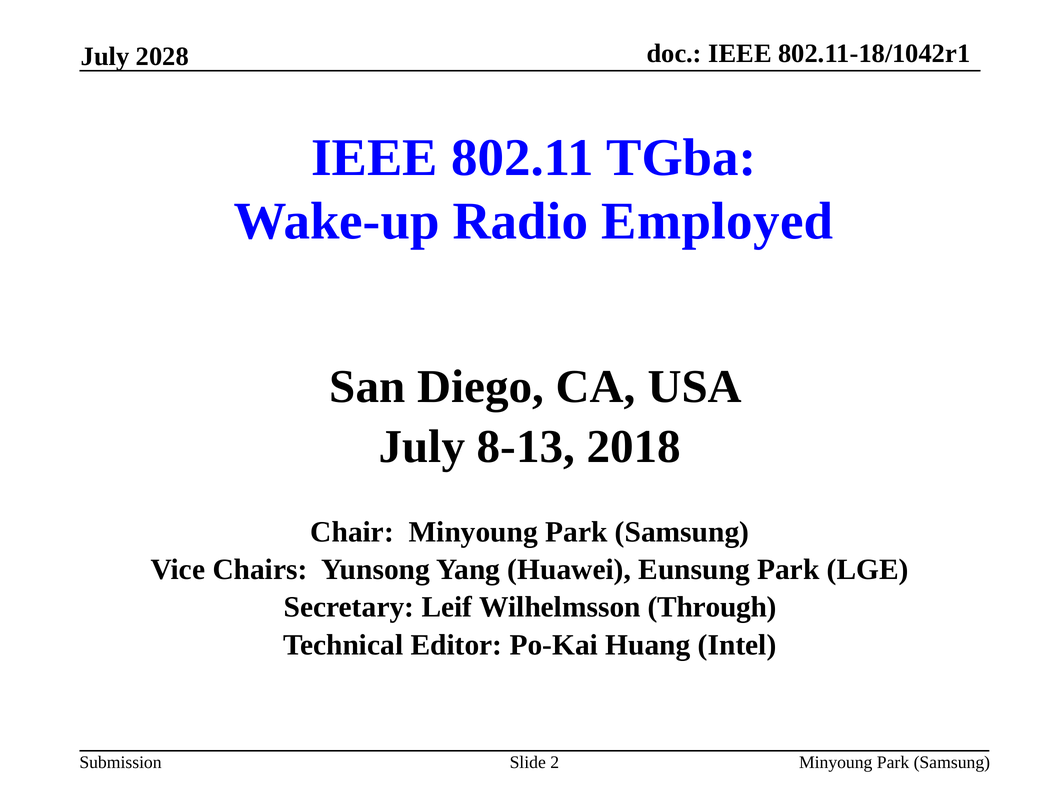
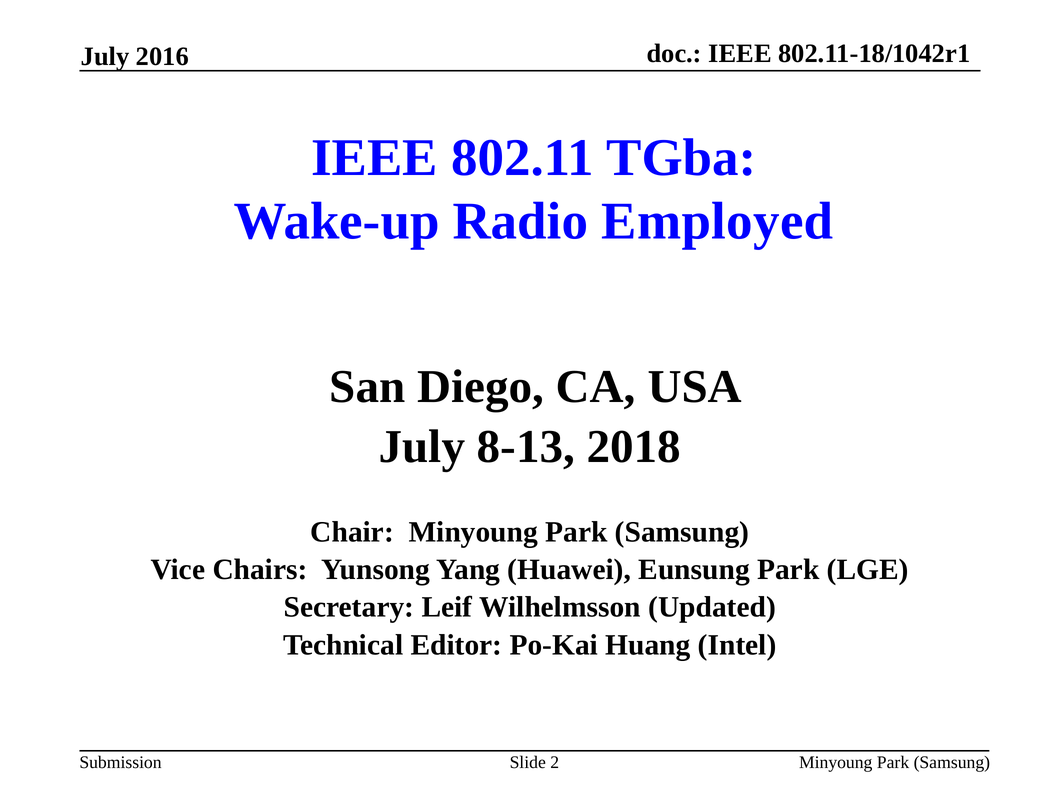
2028: 2028 -> 2016 (162, 57)
Through: Through -> Updated (712, 607)
